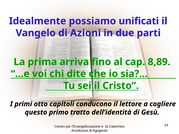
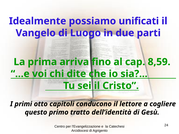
Azioni: Azioni -> Luogo (86, 33)
8,89: 8,89 -> 8,59 (159, 62)
